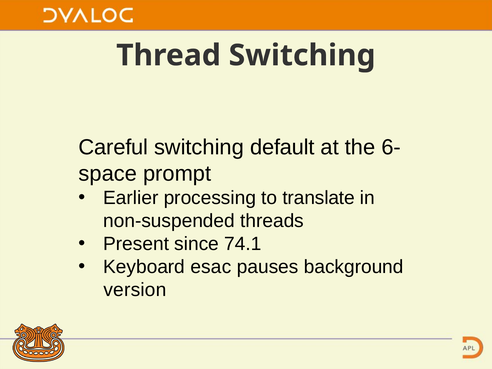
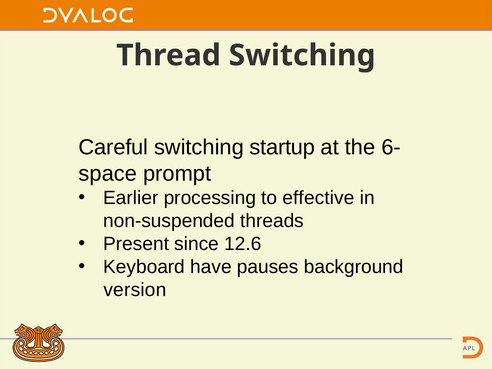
default: default -> startup (282, 147)
translate: translate -> effective (319, 198)
74.1: 74.1 -> 12.6 (243, 244)
esac: esac -> have (211, 267)
